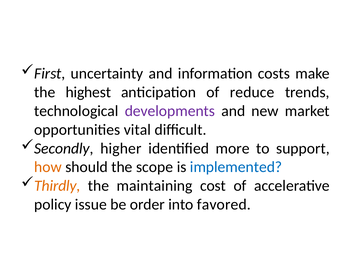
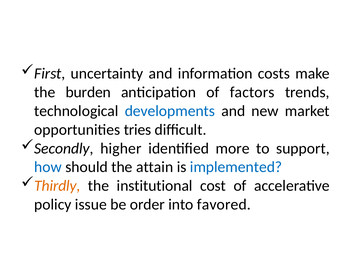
highest: highest -> burden (88, 92)
reduce: reduce -> factors (252, 92)
developments colour: purple -> blue (170, 111)
vital: vital -> tries (137, 130)
how colour: orange -> blue (48, 167)
scope: scope -> attain (155, 167)
maintaining: maintaining -> institutional (155, 186)
